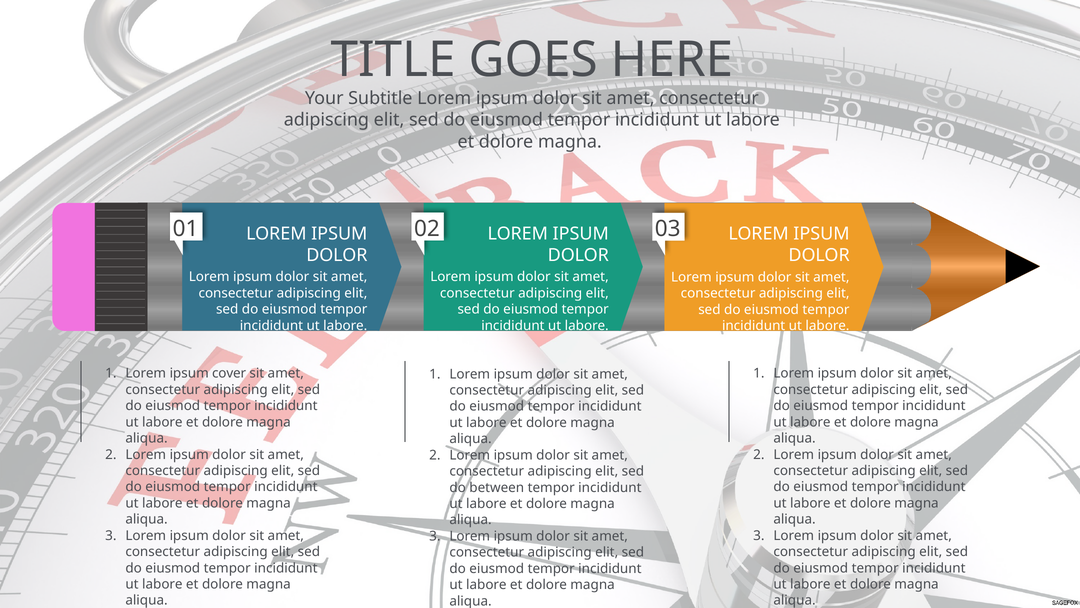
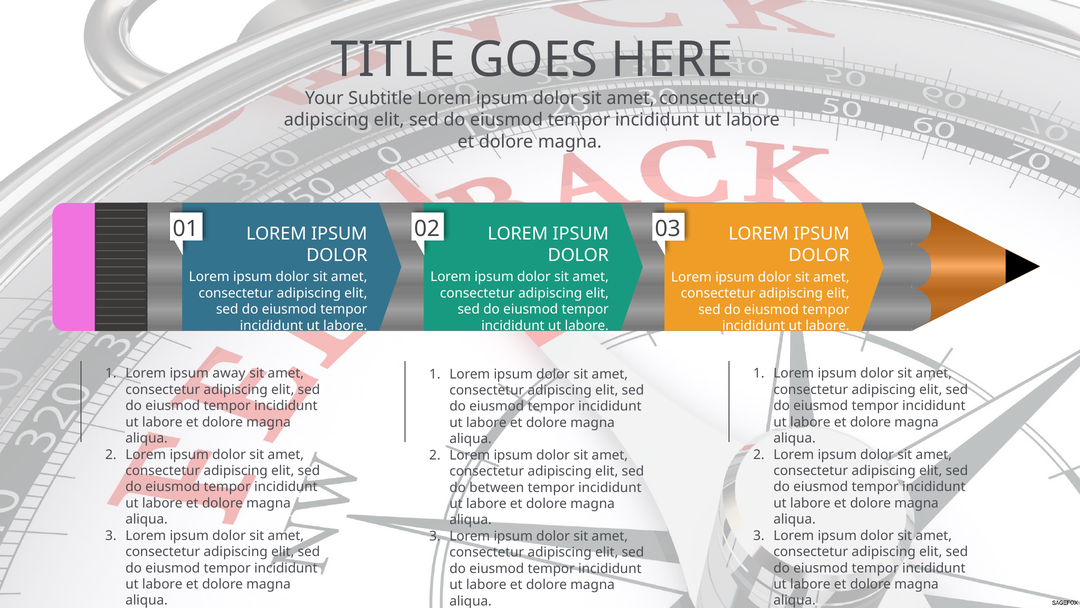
cover: cover -> away (229, 373)
